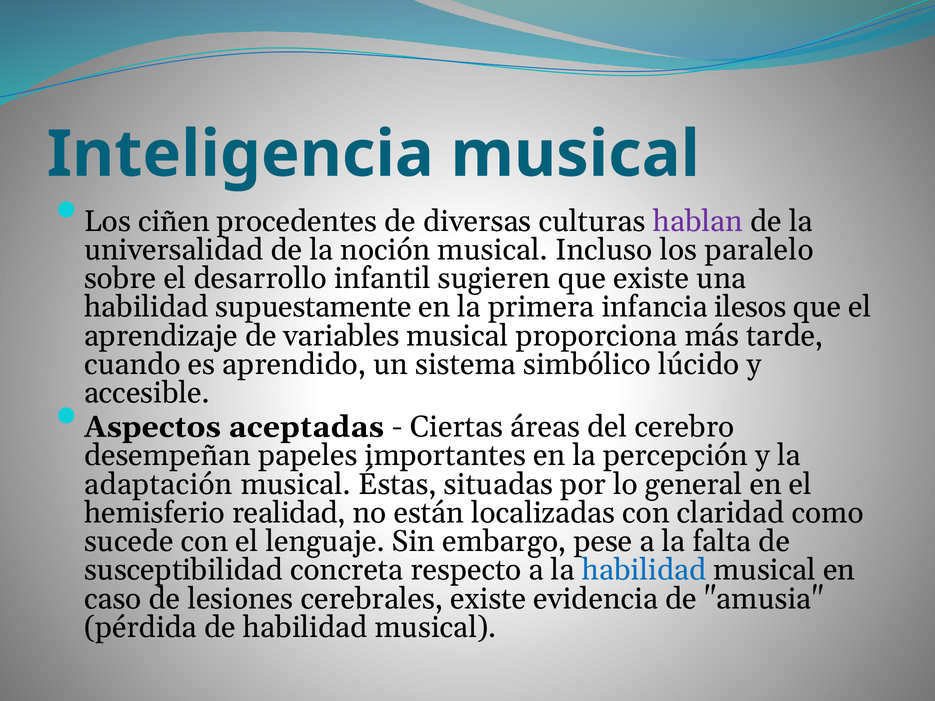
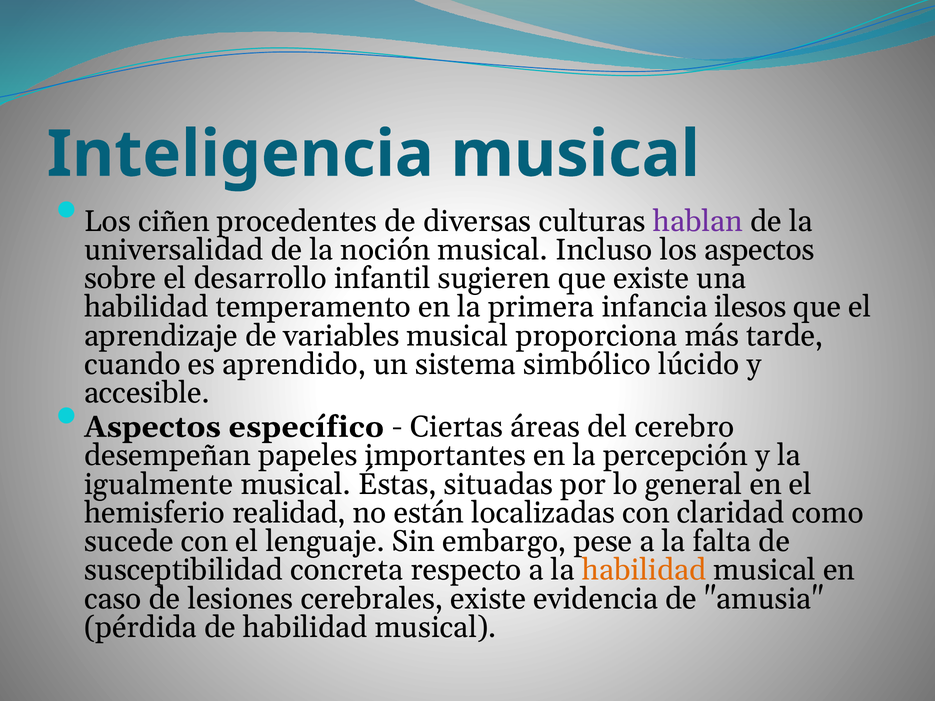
los paralelo: paralelo -> aspectos (759, 250)
supuestamente: supuestamente -> temperamento (313, 307)
aceptadas: aceptadas -> específico (306, 427)
adaptación: adaptación -> igualmente (159, 484)
habilidad colour: blue -> orange (644, 570)
